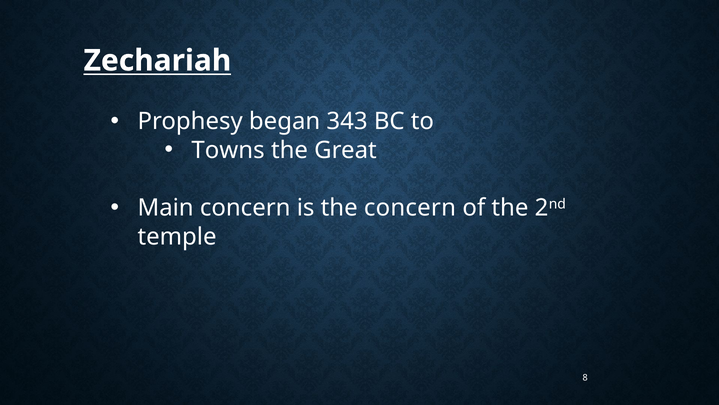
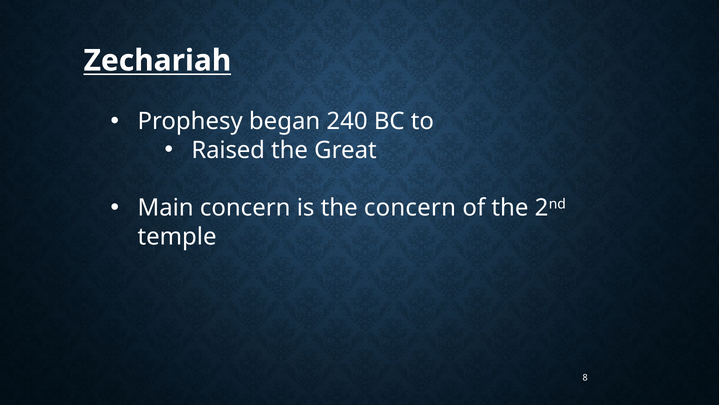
343: 343 -> 240 (347, 121)
Towns: Towns -> Raised (228, 150)
